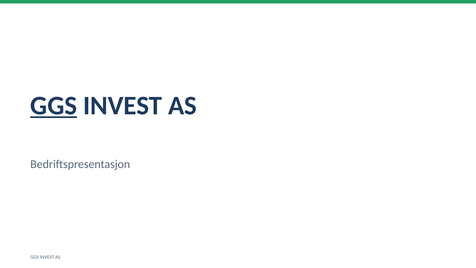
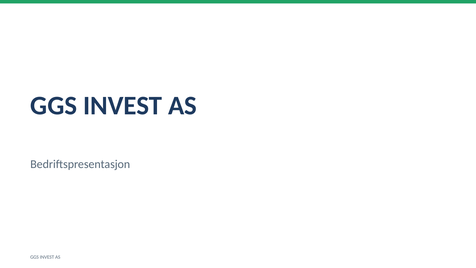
GGS underline: present -> none (54, 106)
